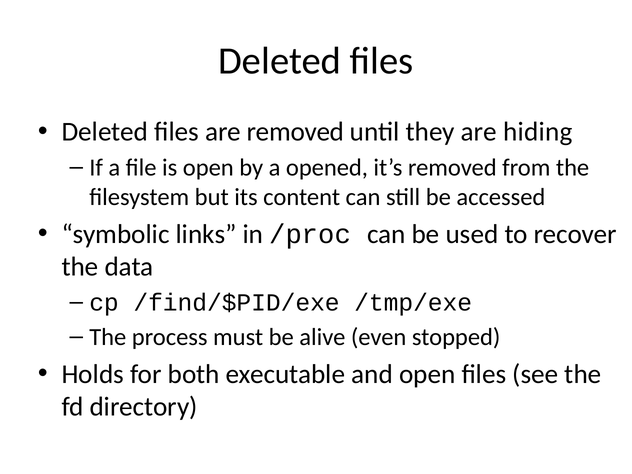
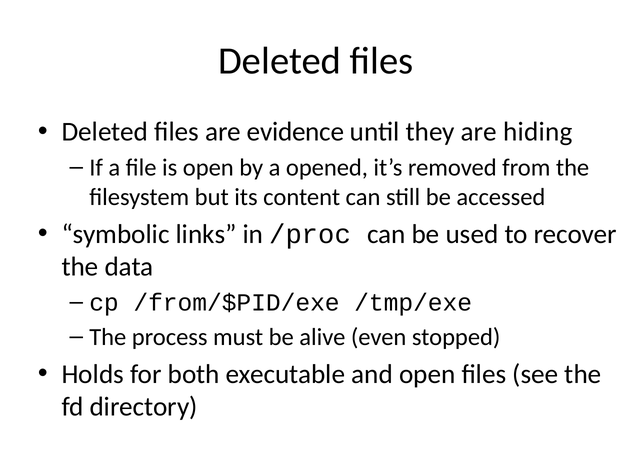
are removed: removed -> evidence (295, 132)
/find/$PID/exe: /find/$PID/exe -> /from/$PID/exe (237, 303)
